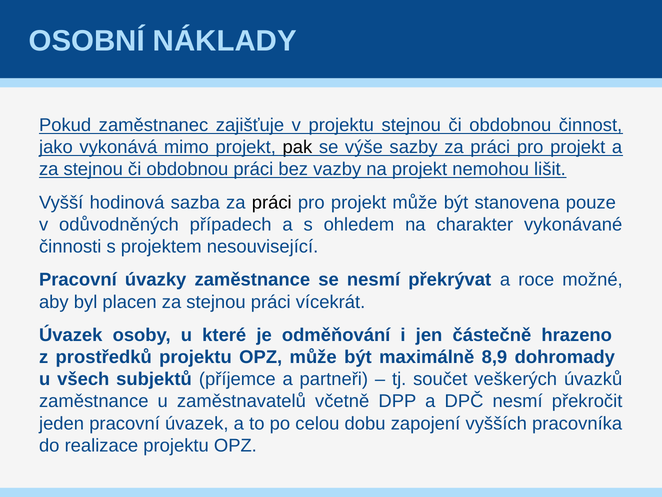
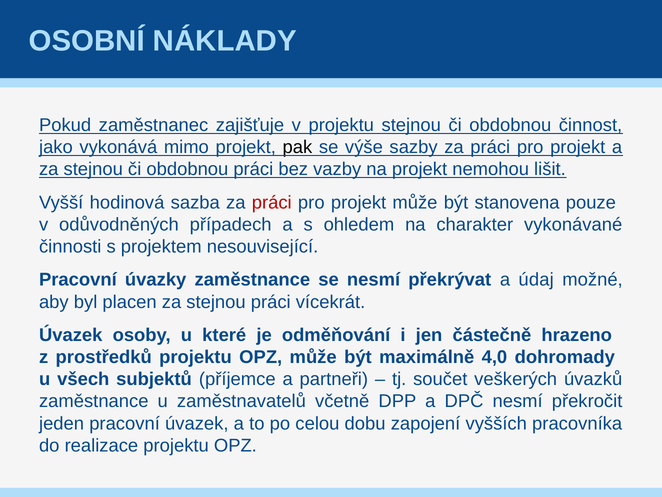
práci colour: black -> red (272, 202)
roce: roce -> údaj (536, 280)
8,9: 8,9 -> 4,0 (494, 357)
